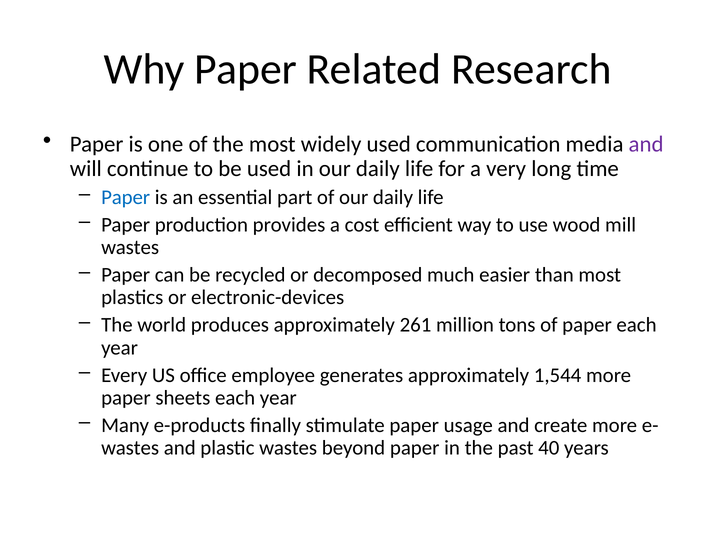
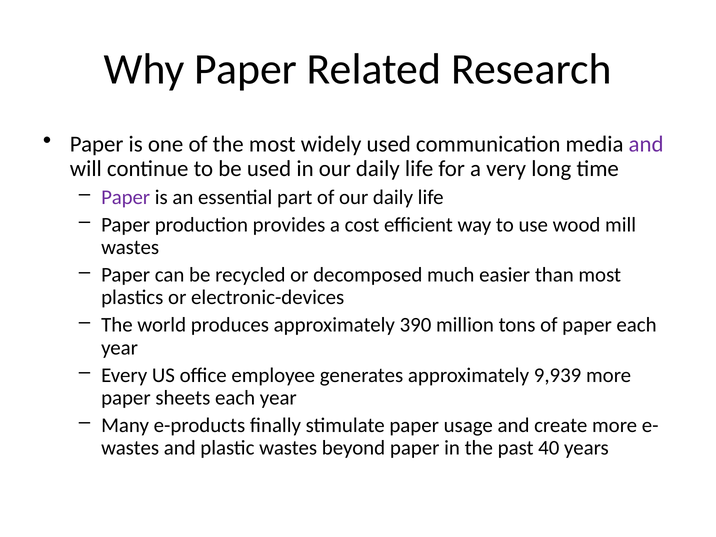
Paper colour: blue -> purple (126, 197)
261: 261 -> 390 (416, 325)
1,544: 1,544 -> 9,939 (558, 375)
